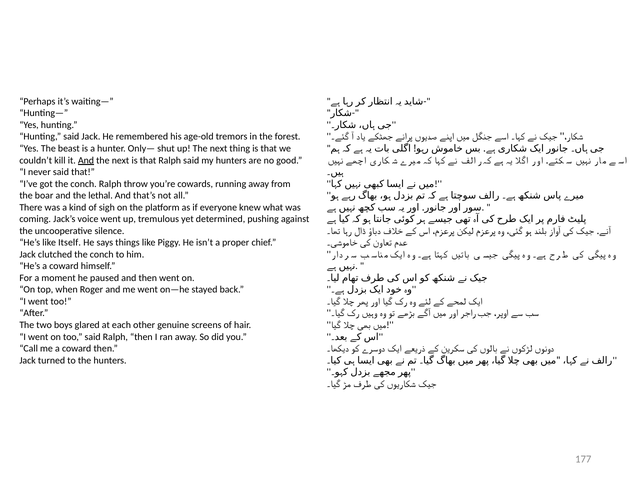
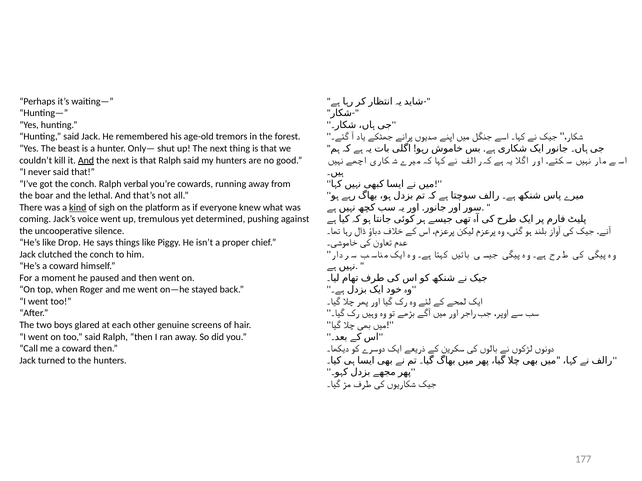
throw: throw -> verbal (136, 184)
kind underline: none -> present (78, 208)
Itself: Itself -> Drop (70, 243)
